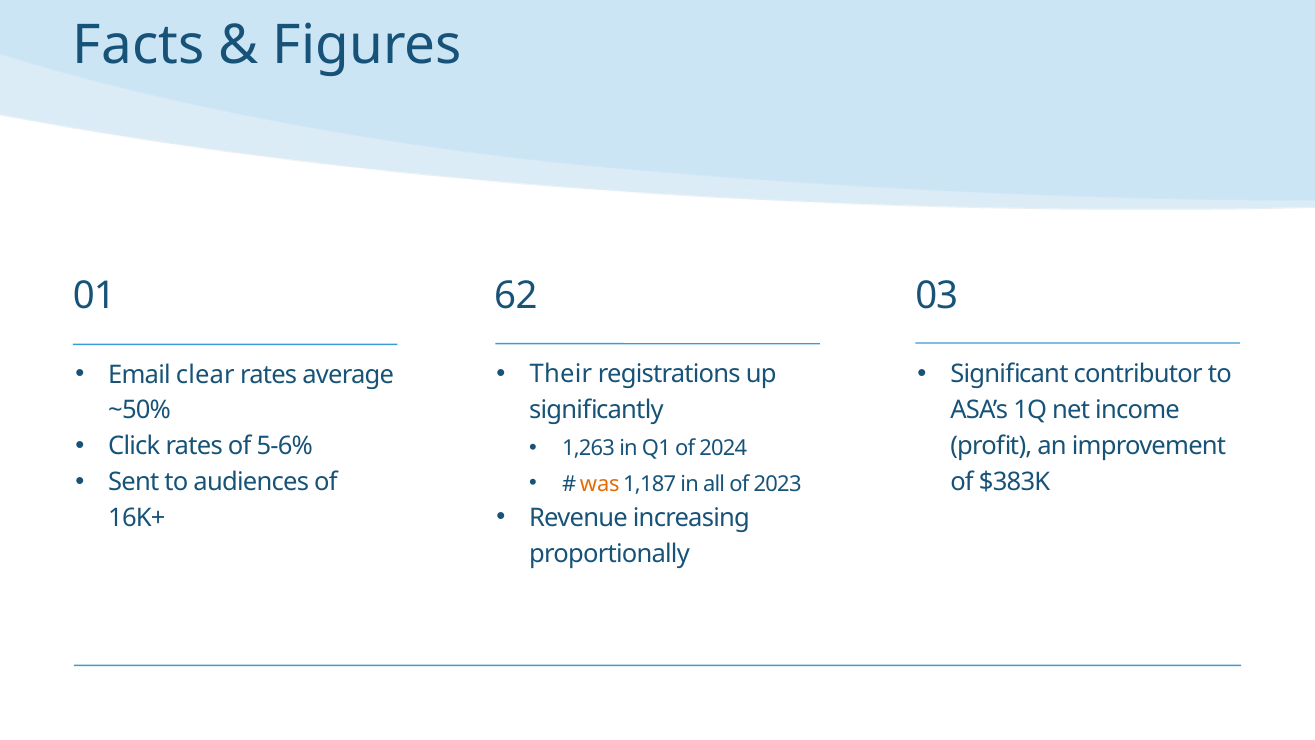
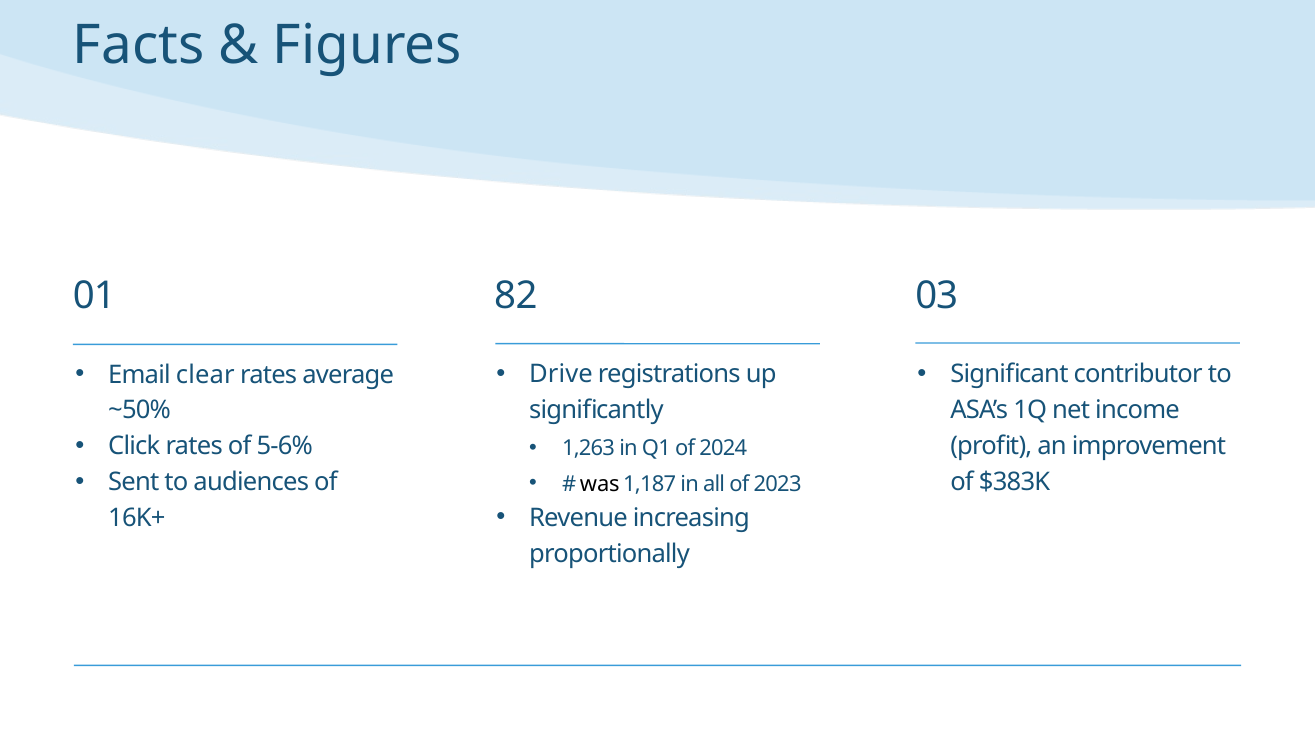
62: 62 -> 82 (516, 296)
Their: Their -> Drive (561, 374)
was colour: orange -> black (600, 484)
